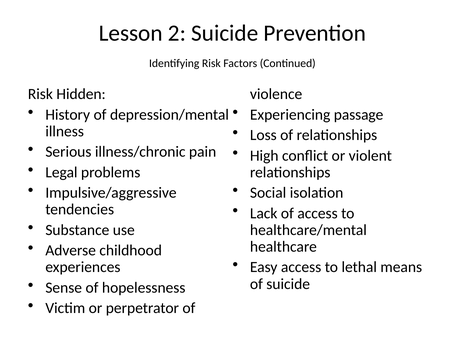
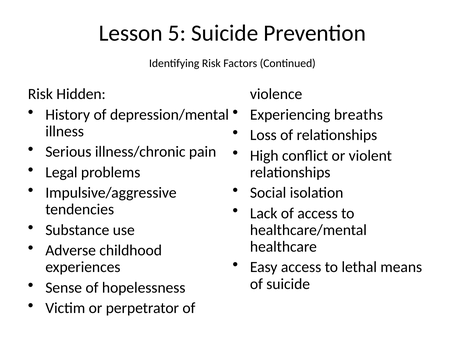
2: 2 -> 5 (177, 33)
passage: passage -> breaths (358, 115)
